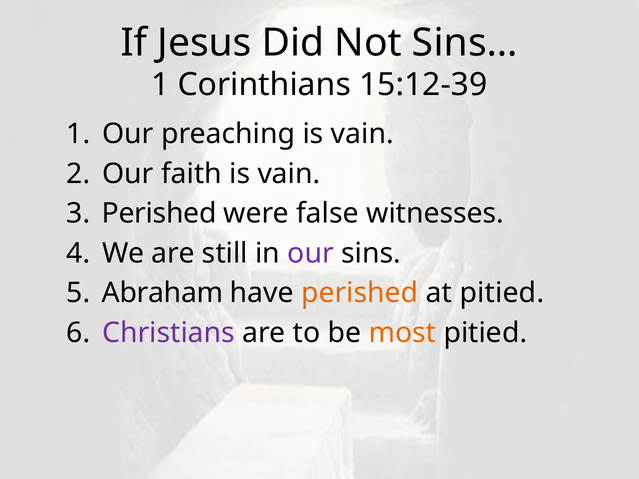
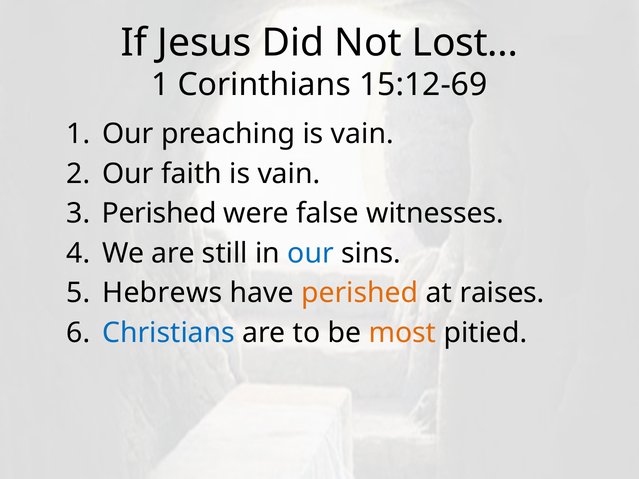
Sins…: Sins… -> Lost… (465, 43)
15:12-39: 15:12-39 -> 15:12-69 (423, 85)
our colour: purple -> blue (311, 253)
Abraham: Abraham -> Hebrews (162, 293)
at pitied: pitied -> raises (502, 293)
Christians colour: purple -> blue (169, 333)
